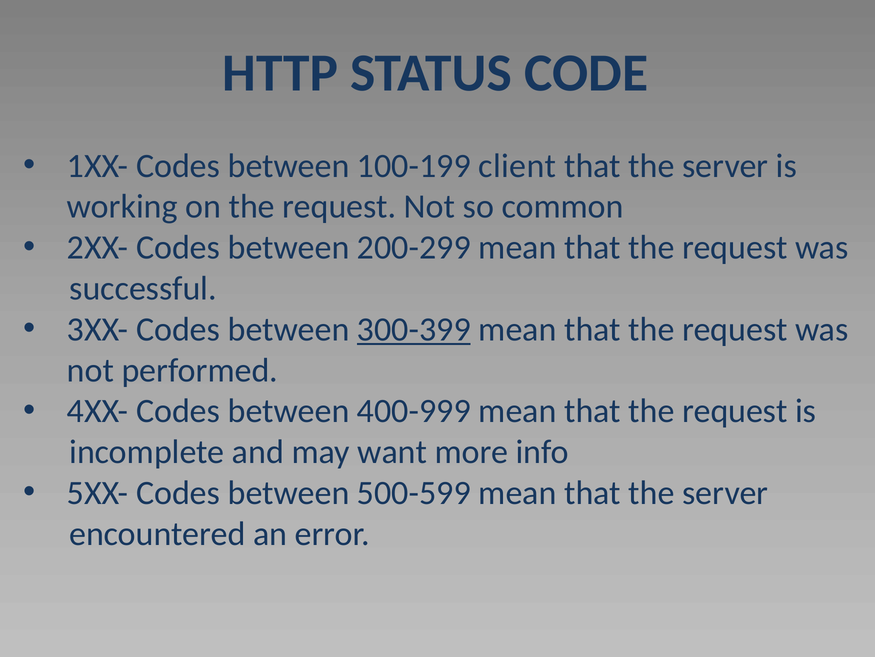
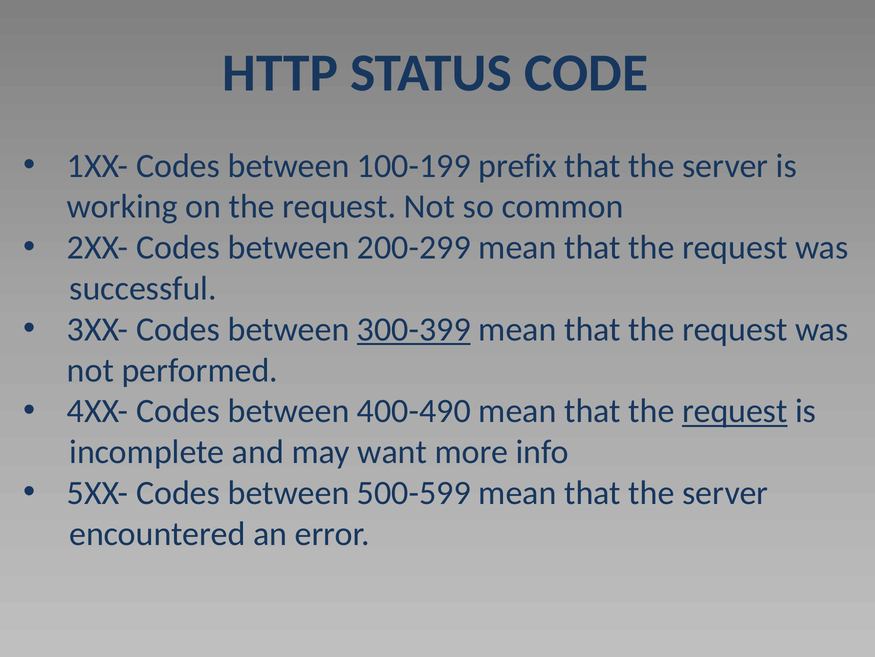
client: client -> prefix (518, 166)
400-999: 400-999 -> 400-490 (414, 411)
request underline: none -> present (735, 411)
